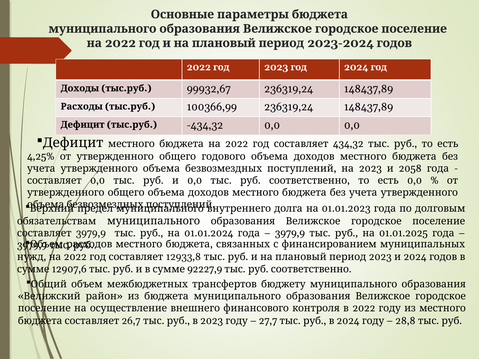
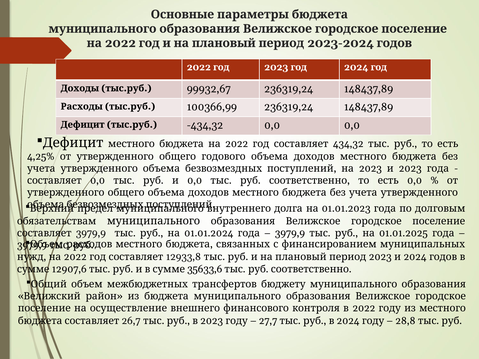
2023 2058: 2058 -> 2023 (410, 169)
92227,9: 92227,9 -> 35633,6 (205, 269)
